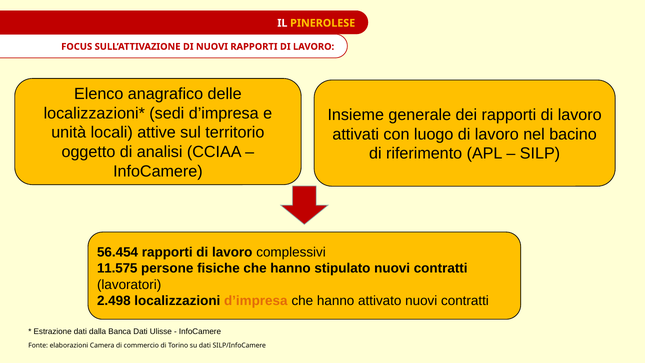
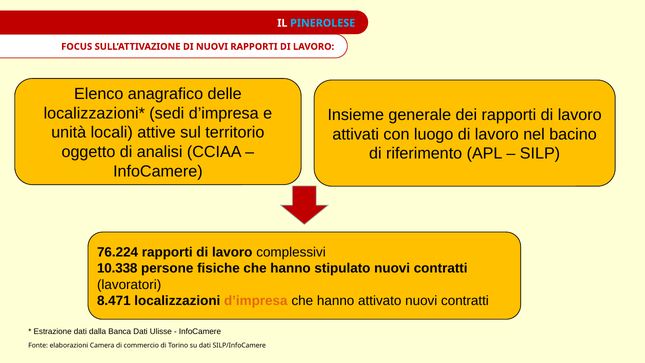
PINEROLESE colour: yellow -> light blue (323, 23)
56.454: 56.454 -> 76.224 (118, 252)
11.575: 11.575 -> 10.338 (117, 268)
2.498: 2.498 -> 8.471 (114, 301)
